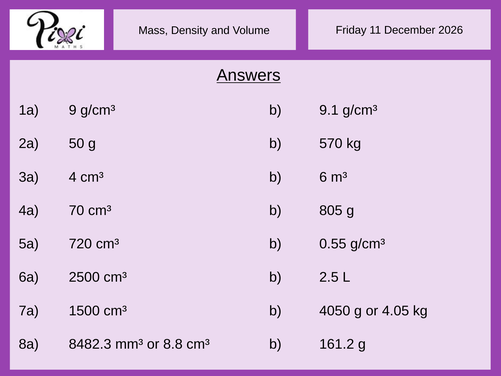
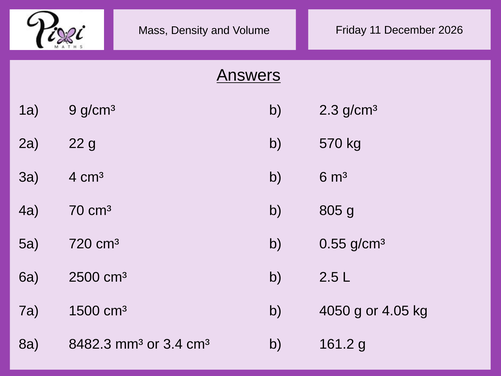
9.1: 9.1 -> 2.3 (329, 110)
50: 50 -> 22 (77, 144)
8.8: 8.8 -> 3.4 (173, 344)
